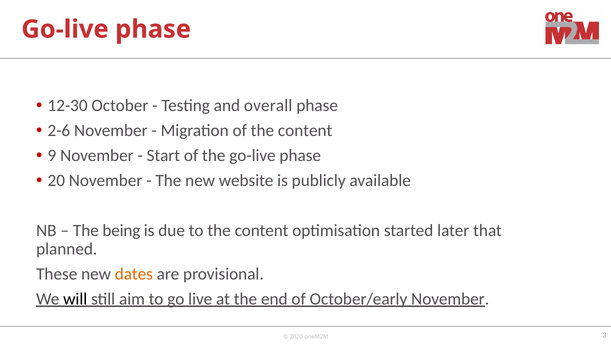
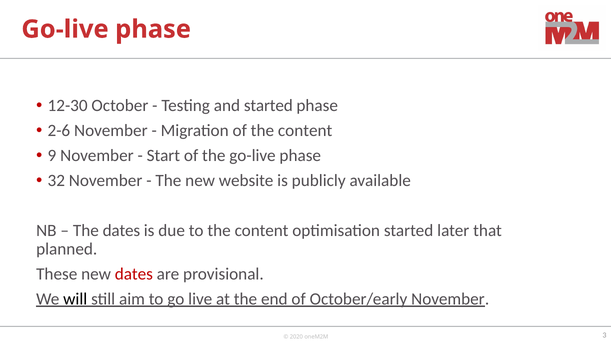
and overall: overall -> started (268, 105)
20: 20 -> 32 (56, 180)
The being: being -> dates (121, 230)
dates colour: orange -> red (134, 274)
